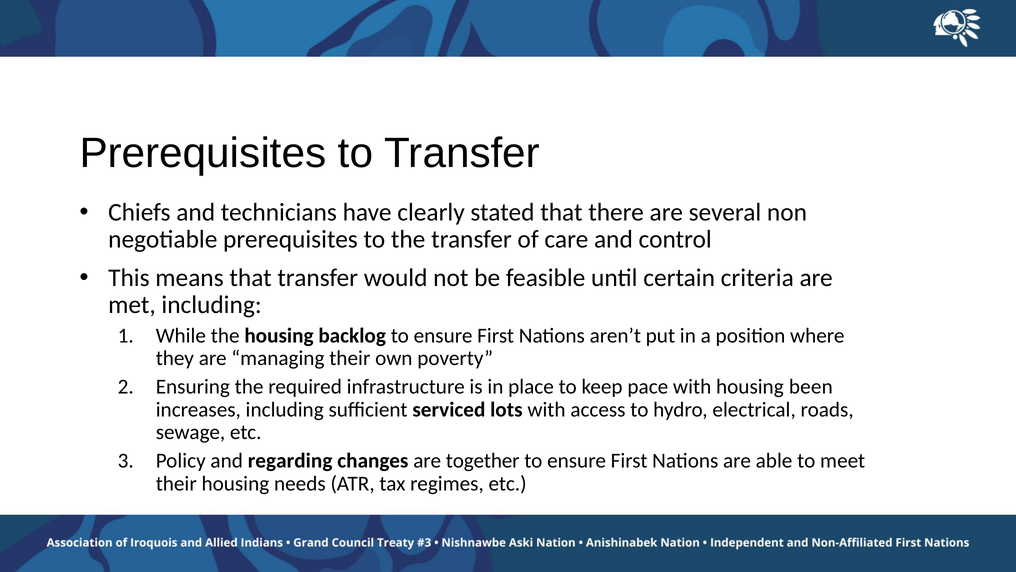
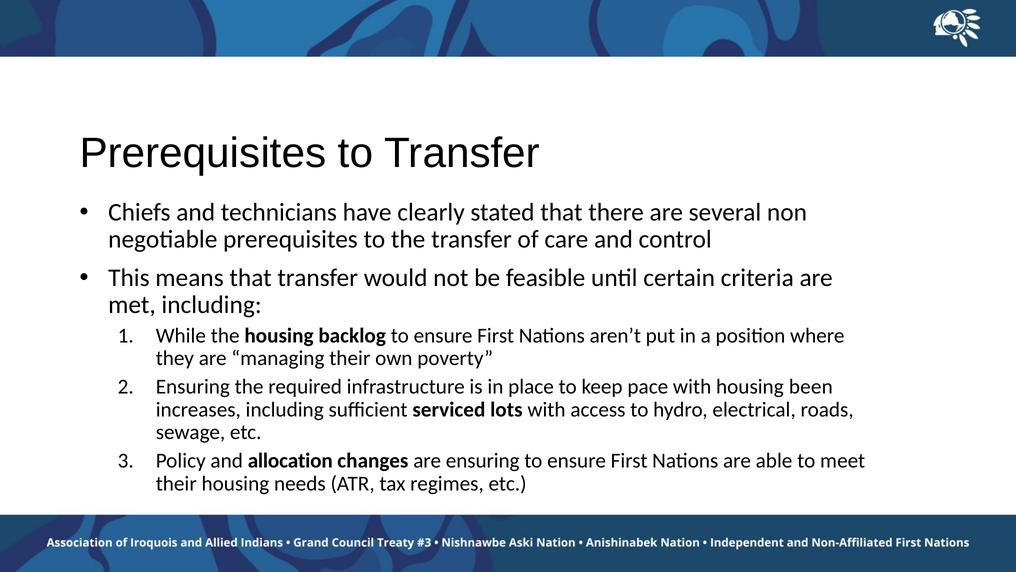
regarding: regarding -> allocation (290, 460)
are together: together -> ensuring (483, 460)
